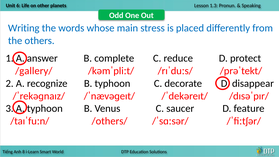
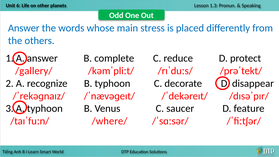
Writing: Writing -> Answer (24, 28)
/others/: /others/ -> /where/ (110, 121)
